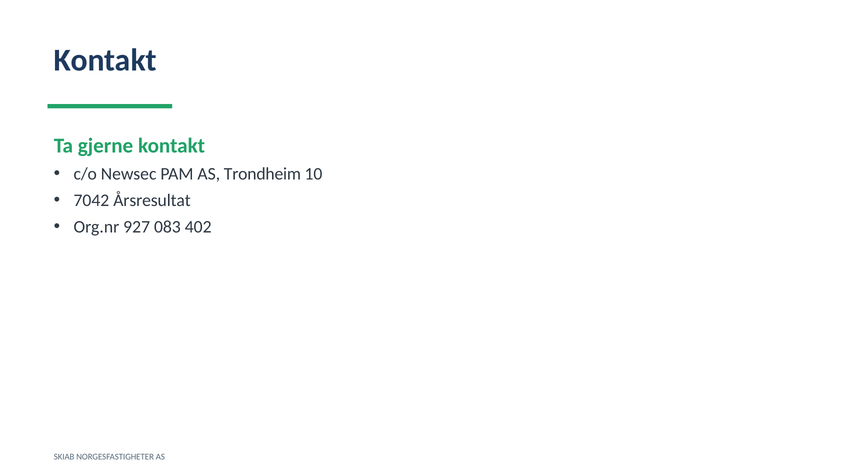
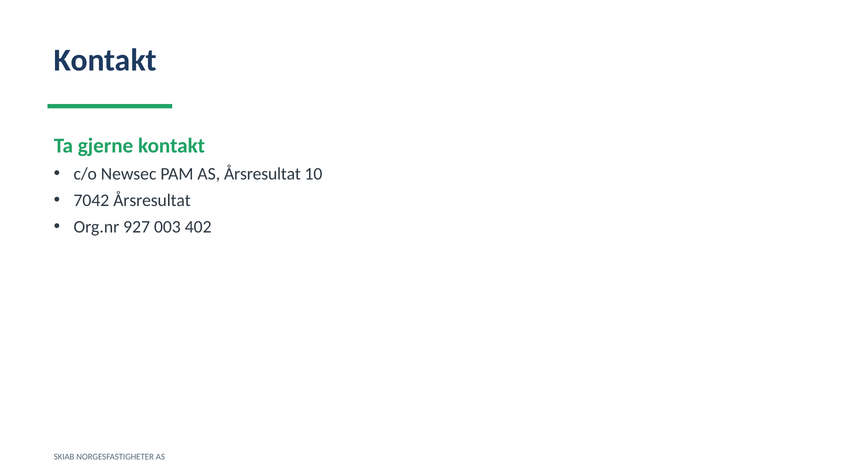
AS Trondheim: Trondheim -> Årsresultat (262, 174)
083: 083 -> 003 (167, 227)
